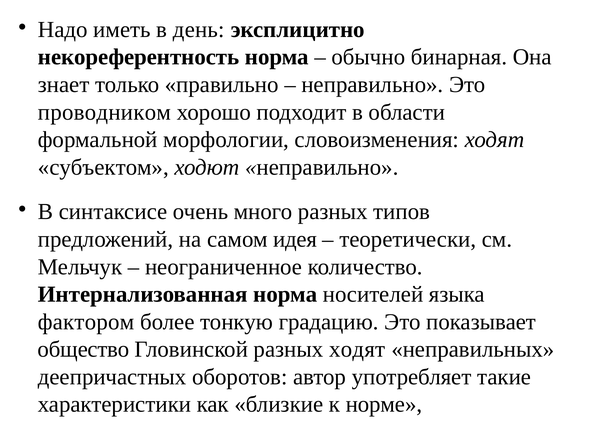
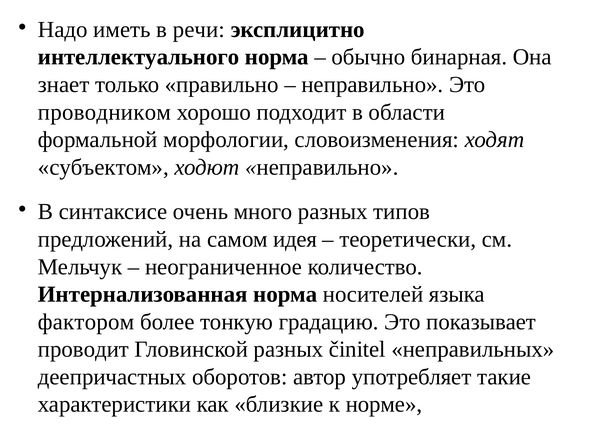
день: день -> речи (199, 30)
некореферентность: некореферентность -> интеллектуального (139, 57)
общество: общество -> проводит (83, 349)
разных ходят: ходят -> činitel (357, 349)
